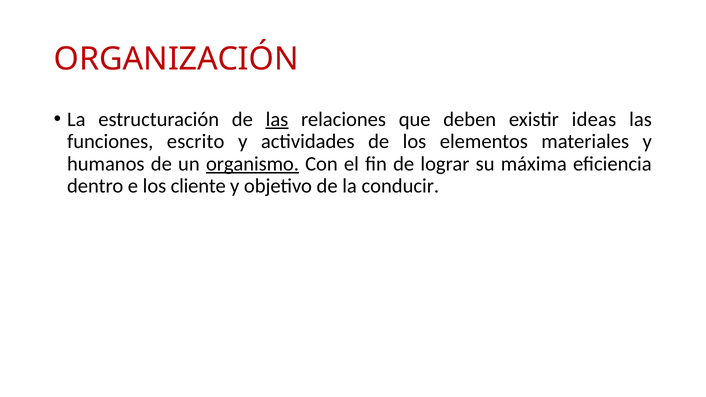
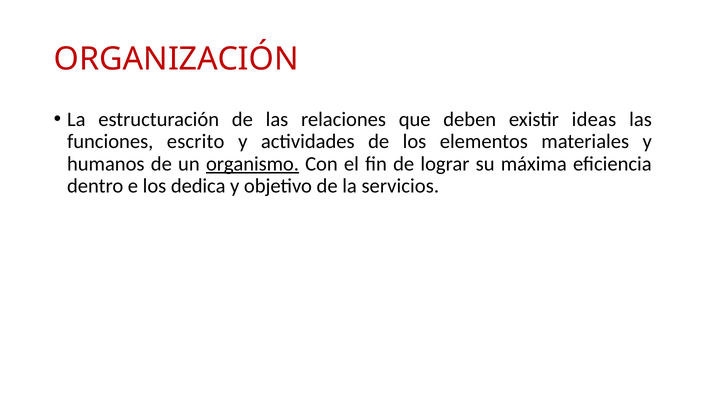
las underline: present -> none (277, 119)
cliente: cliente -> dedica (198, 186)
conducir: conducir -> servicios (400, 186)
